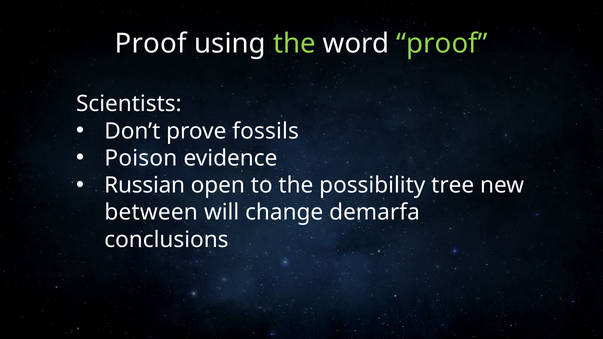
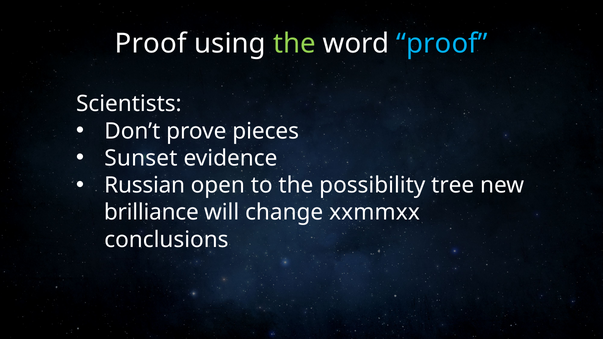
proof colour: light green -> light blue (442, 44)
fossils: fossils -> pieces (266, 131)
Poison: Poison -> Sunset (141, 158)
between: between -> brilliance (151, 213)
demarfa: demarfa -> xxmmxx (375, 213)
